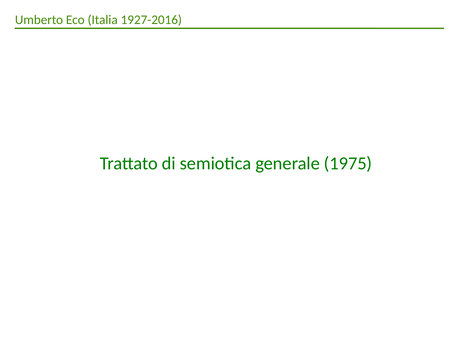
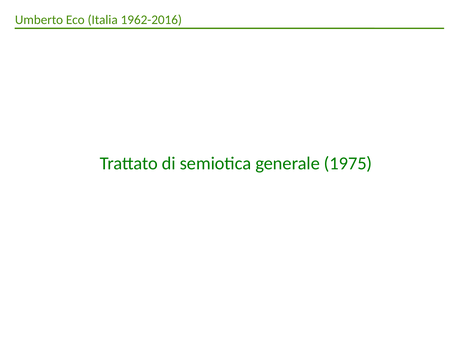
1927-2016: 1927-2016 -> 1962-2016 (151, 20)
